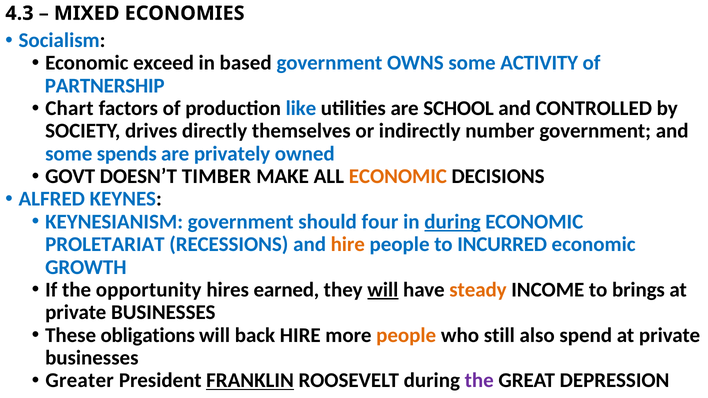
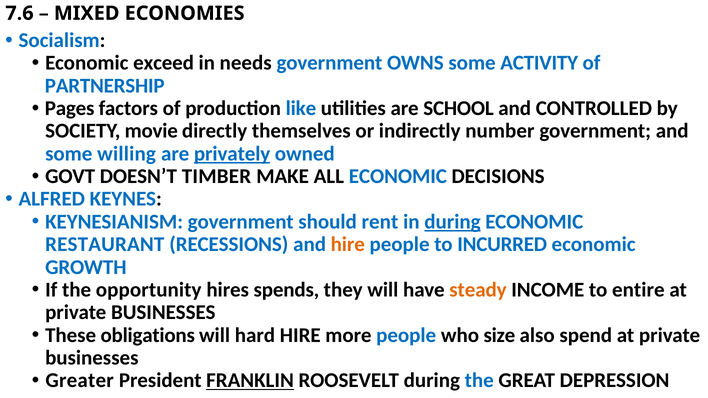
4.3: 4.3 -> 7.6 (19, 13)
based: based -> needs (246, 63)
Chart: Chart -> Pages (70, 108)
drives: drives -> movie (151, 131)
spends: spends -> willing (127, 154)
privately underline: none -> present (232, 154)
ECONOMIC colour: orange -> blue (398, 177)
four: four -> rent (380, 222)
PROLETARIAT: PROLETARIAT -> RESTAURANT (105, 245)
earned: earned -> spends (286, 290)
will underline: present -> none (383, 290)
brings: brings -> entire (638, 290)
back: back -> hard (255, 335)
people colour: orange -> blue (406, 335)
still: still -> size (499, 335)
the colour: purple -> blue (479, 381)
